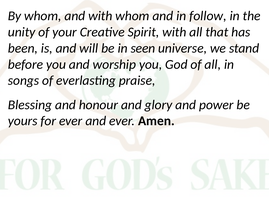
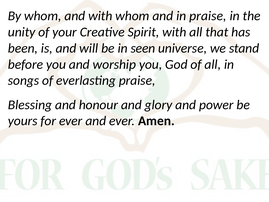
in follow: follow -> praise (208, 16)
